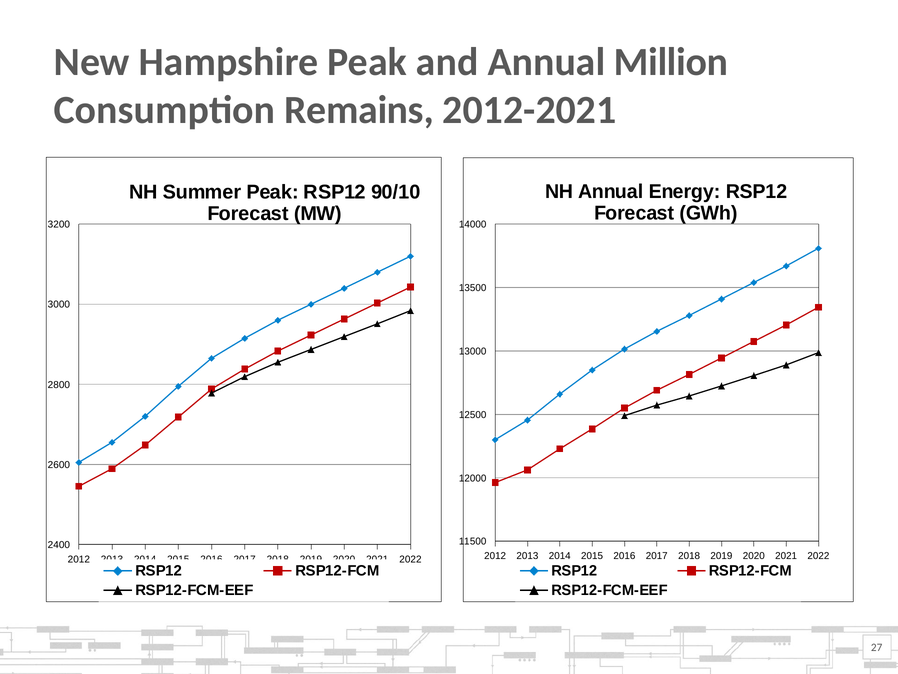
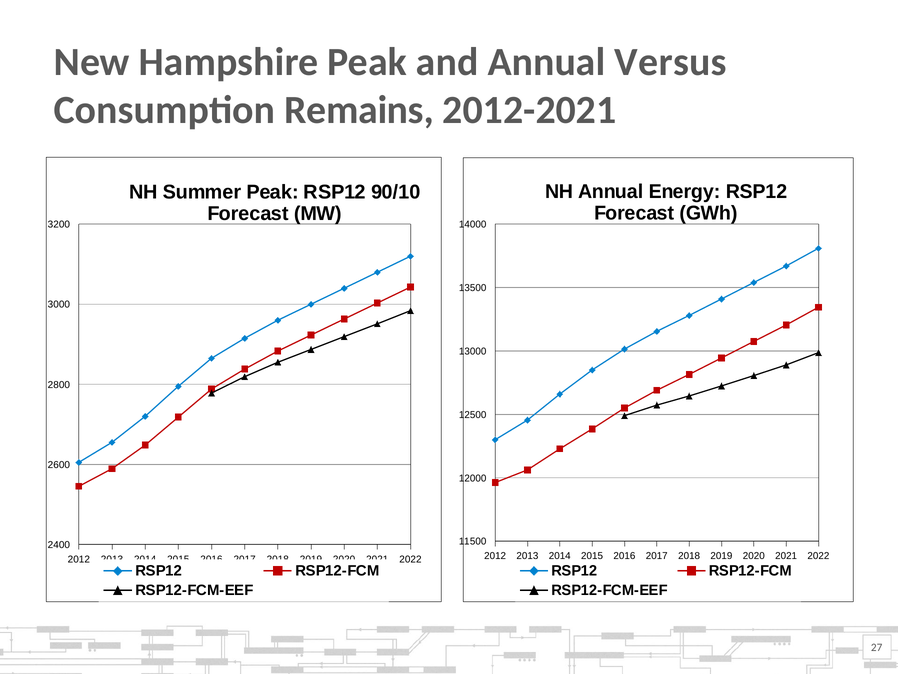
Million: Million -> Versus (671, 62)
